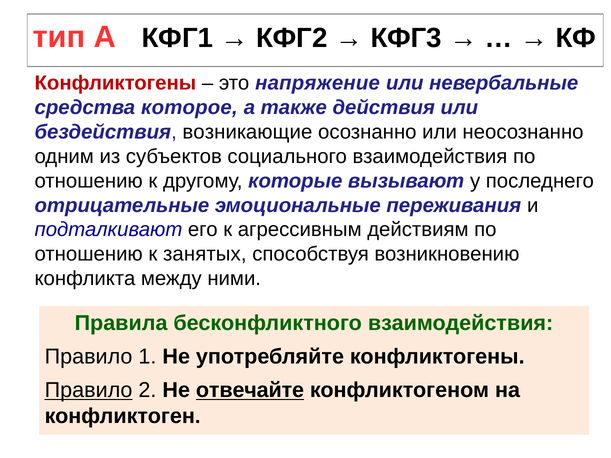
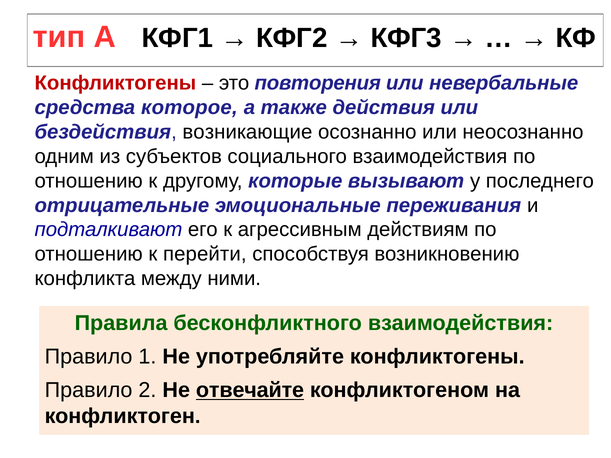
напряжение: напряжение -> повторения (318, 83)
занятых: занятых -> перейти (205, 254)
Правило underline: present -> none (89, 390)
